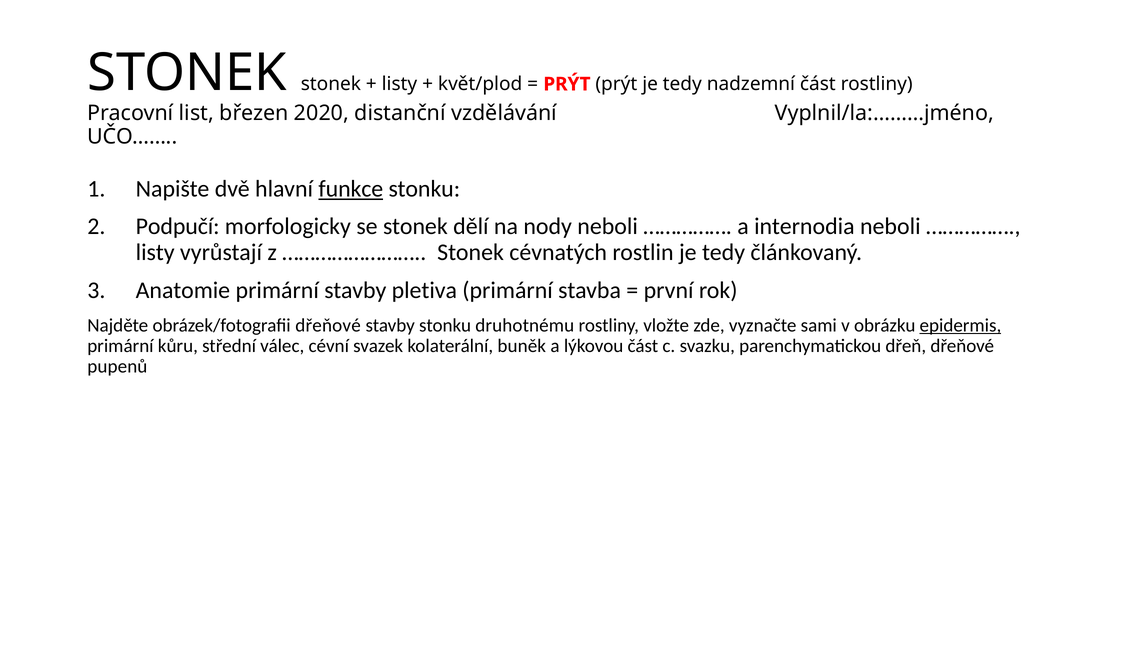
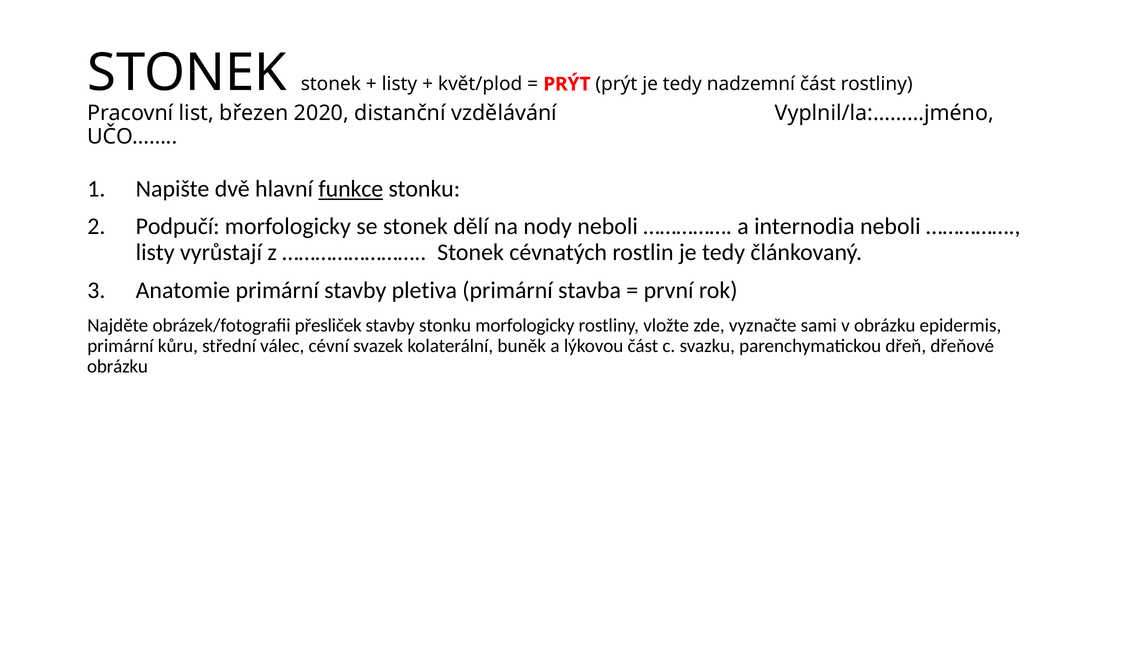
obrázek/fotografii dřeňové: dřeňové -> přesliček (328, 325)
stonku druhotnému: druhotnému -> morfologicky (525, 325)
epidermis underline: present -> none (960, 325)
pupenů: pupenů -> obrázku (118, 366)
